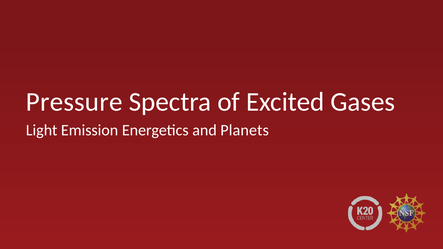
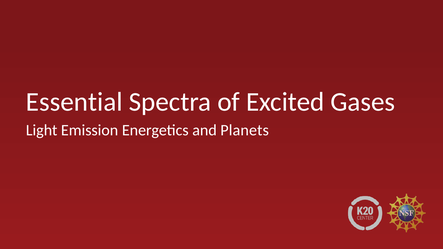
Pressure: Pressure -> Essential (74, 102)
